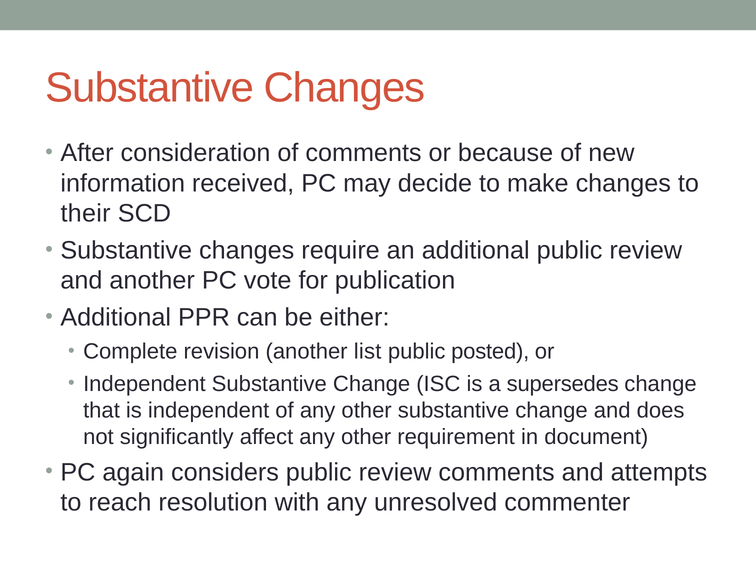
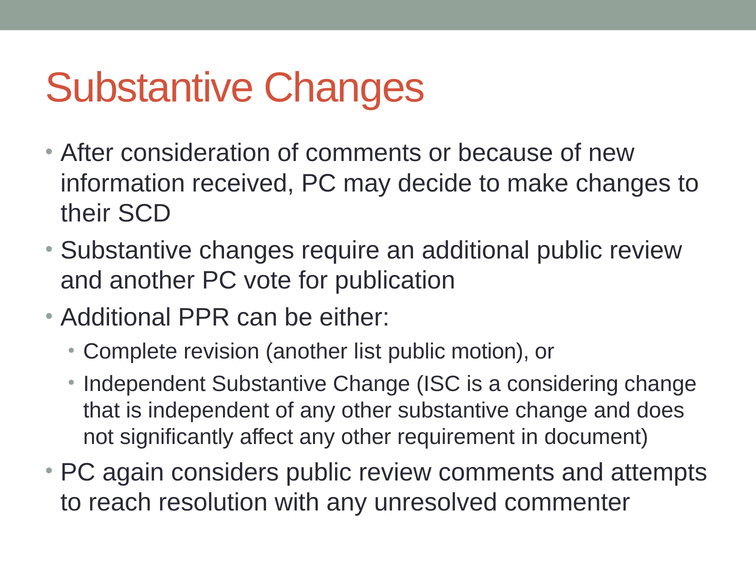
posted: posted -> motion (490, 352)
supersedes: supersedes -> considering (563, 384)
